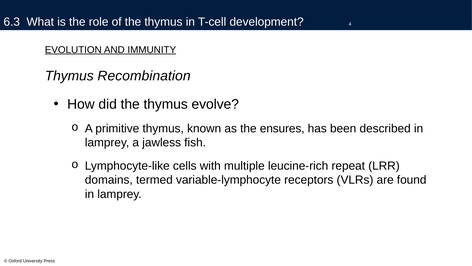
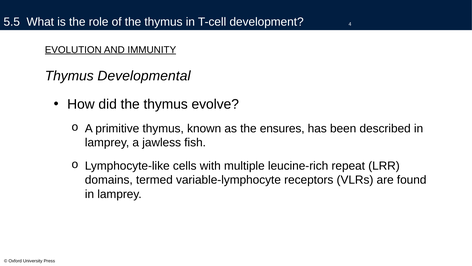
6.3: 6.3 -> 5.5 (12, 22)
Recombination: Recombination -> Developmental (144, 76)
